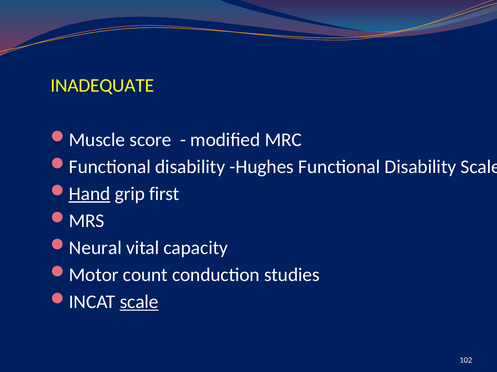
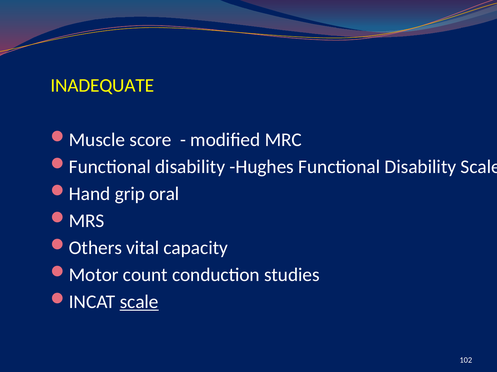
Hand underline: present -> none (90, 194)
first: first -> oral (164, 194)
Neural: Neural -> Others (95, 248)
